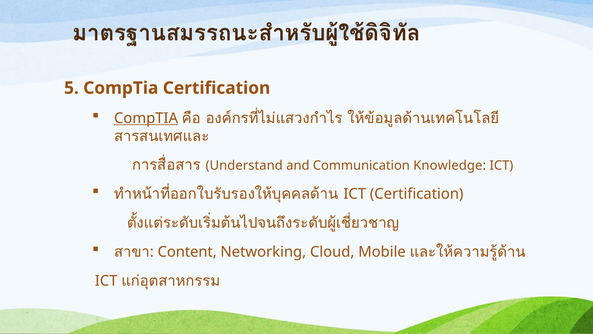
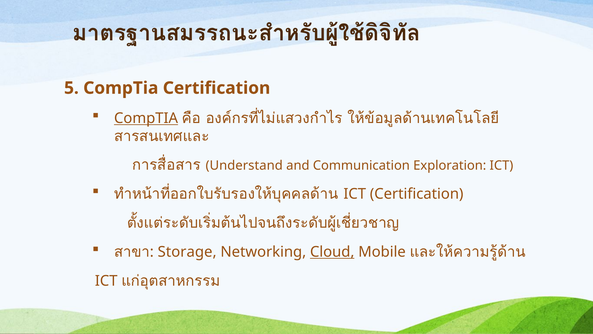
Knowledge: Knowledge -> Exploration (450, 165)
Content: Content -> Storage (187, 252)
Cloud underline: none -> present (332, 252)
